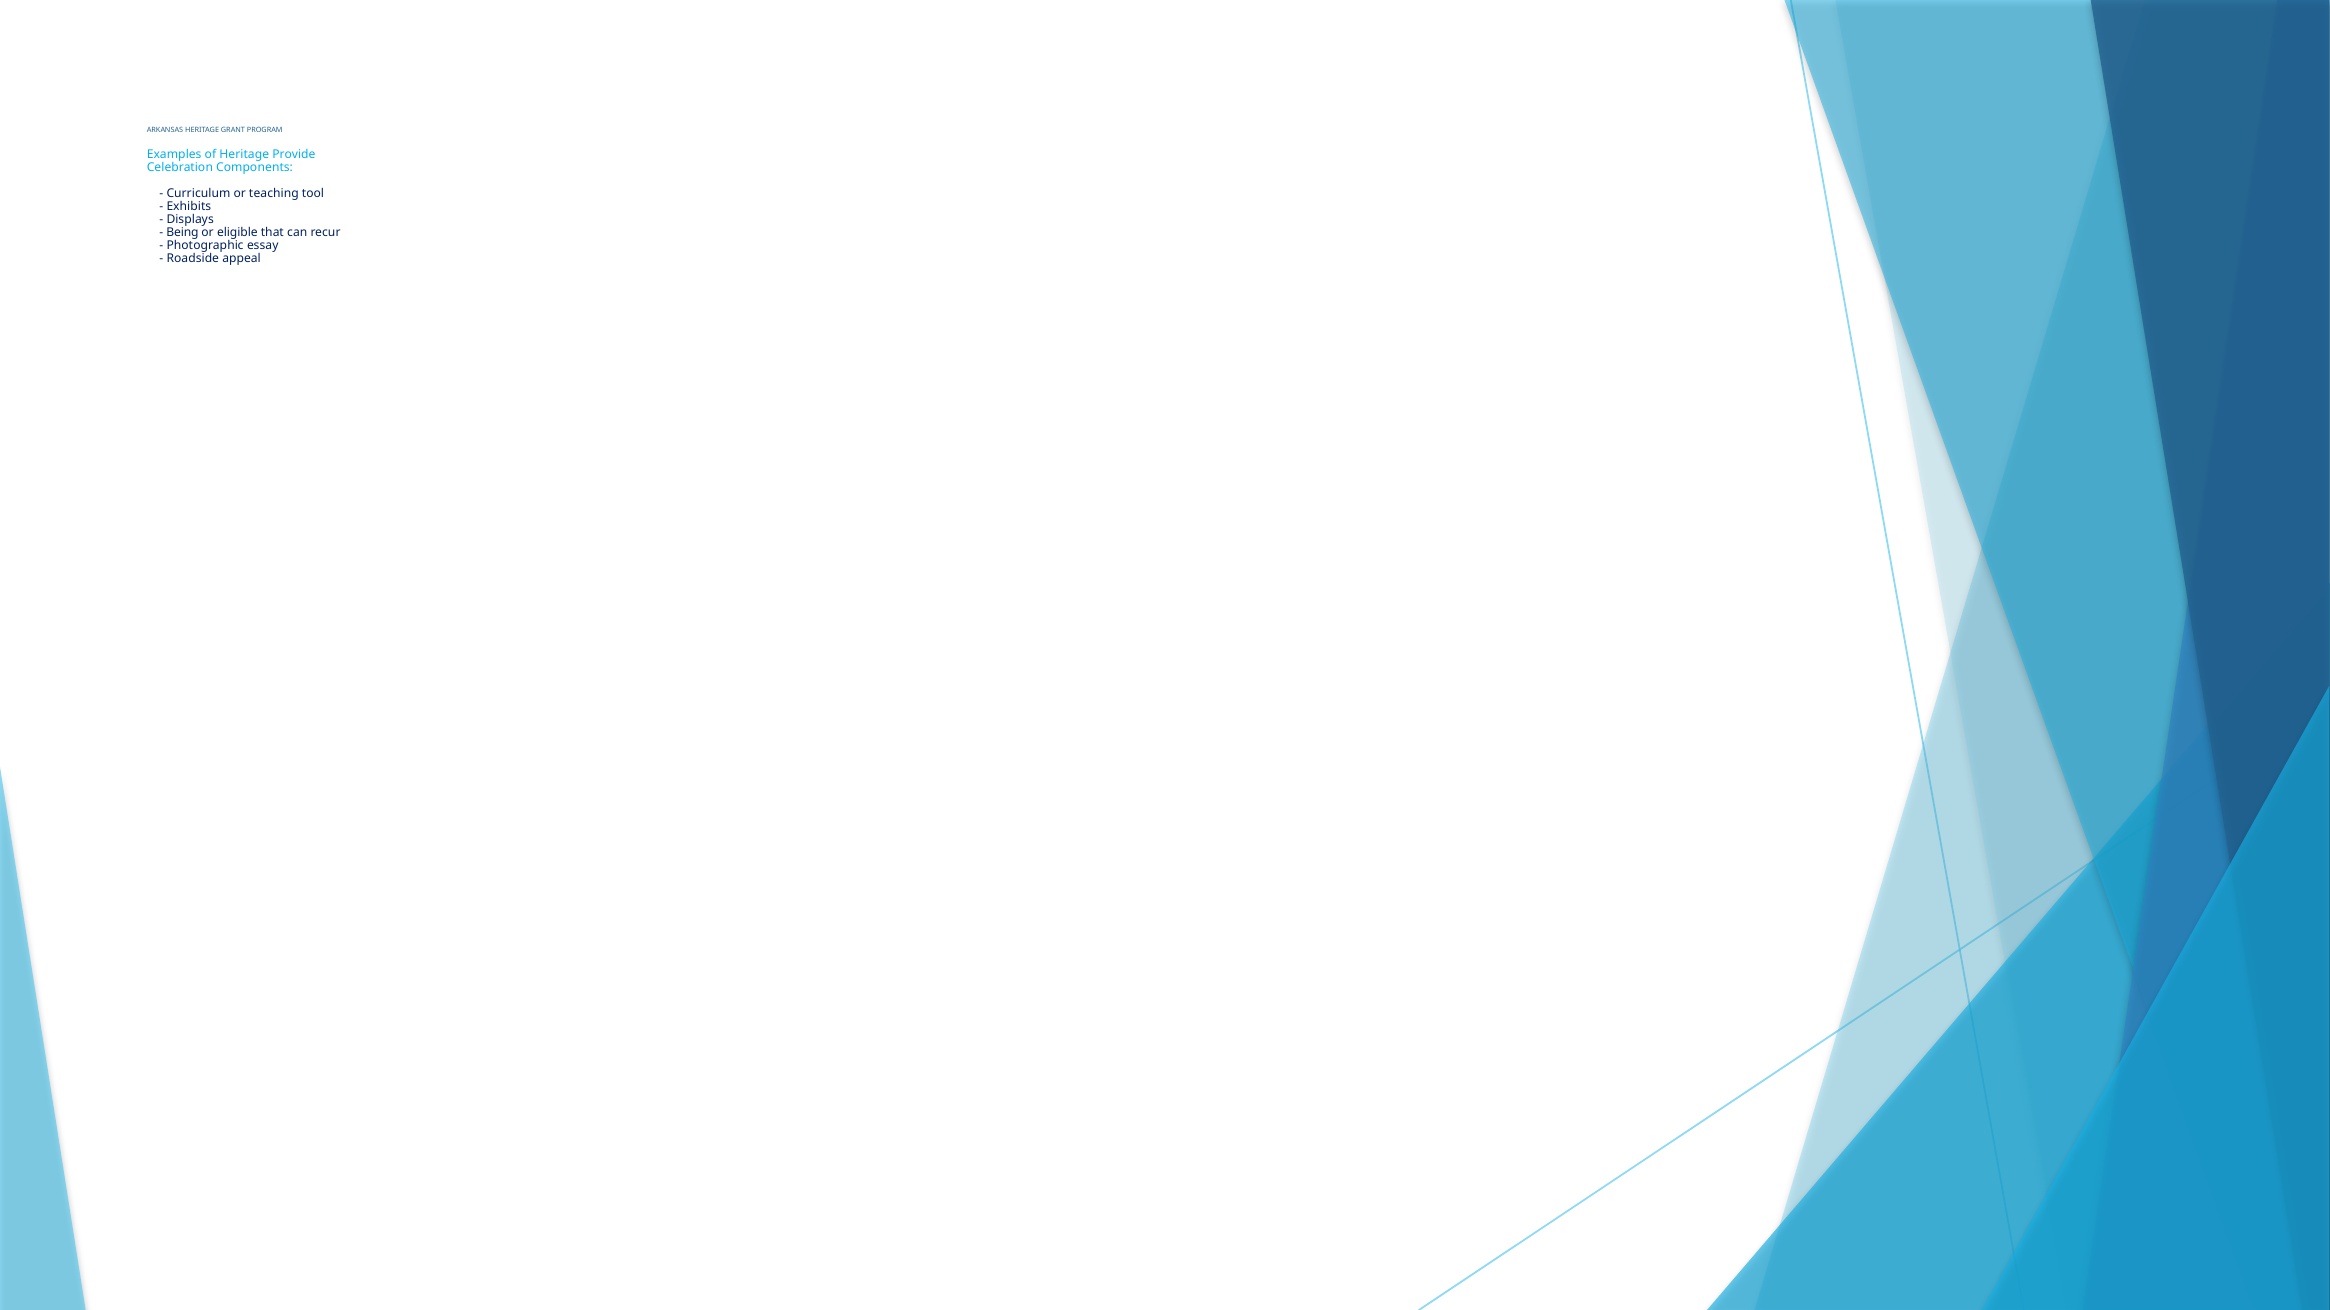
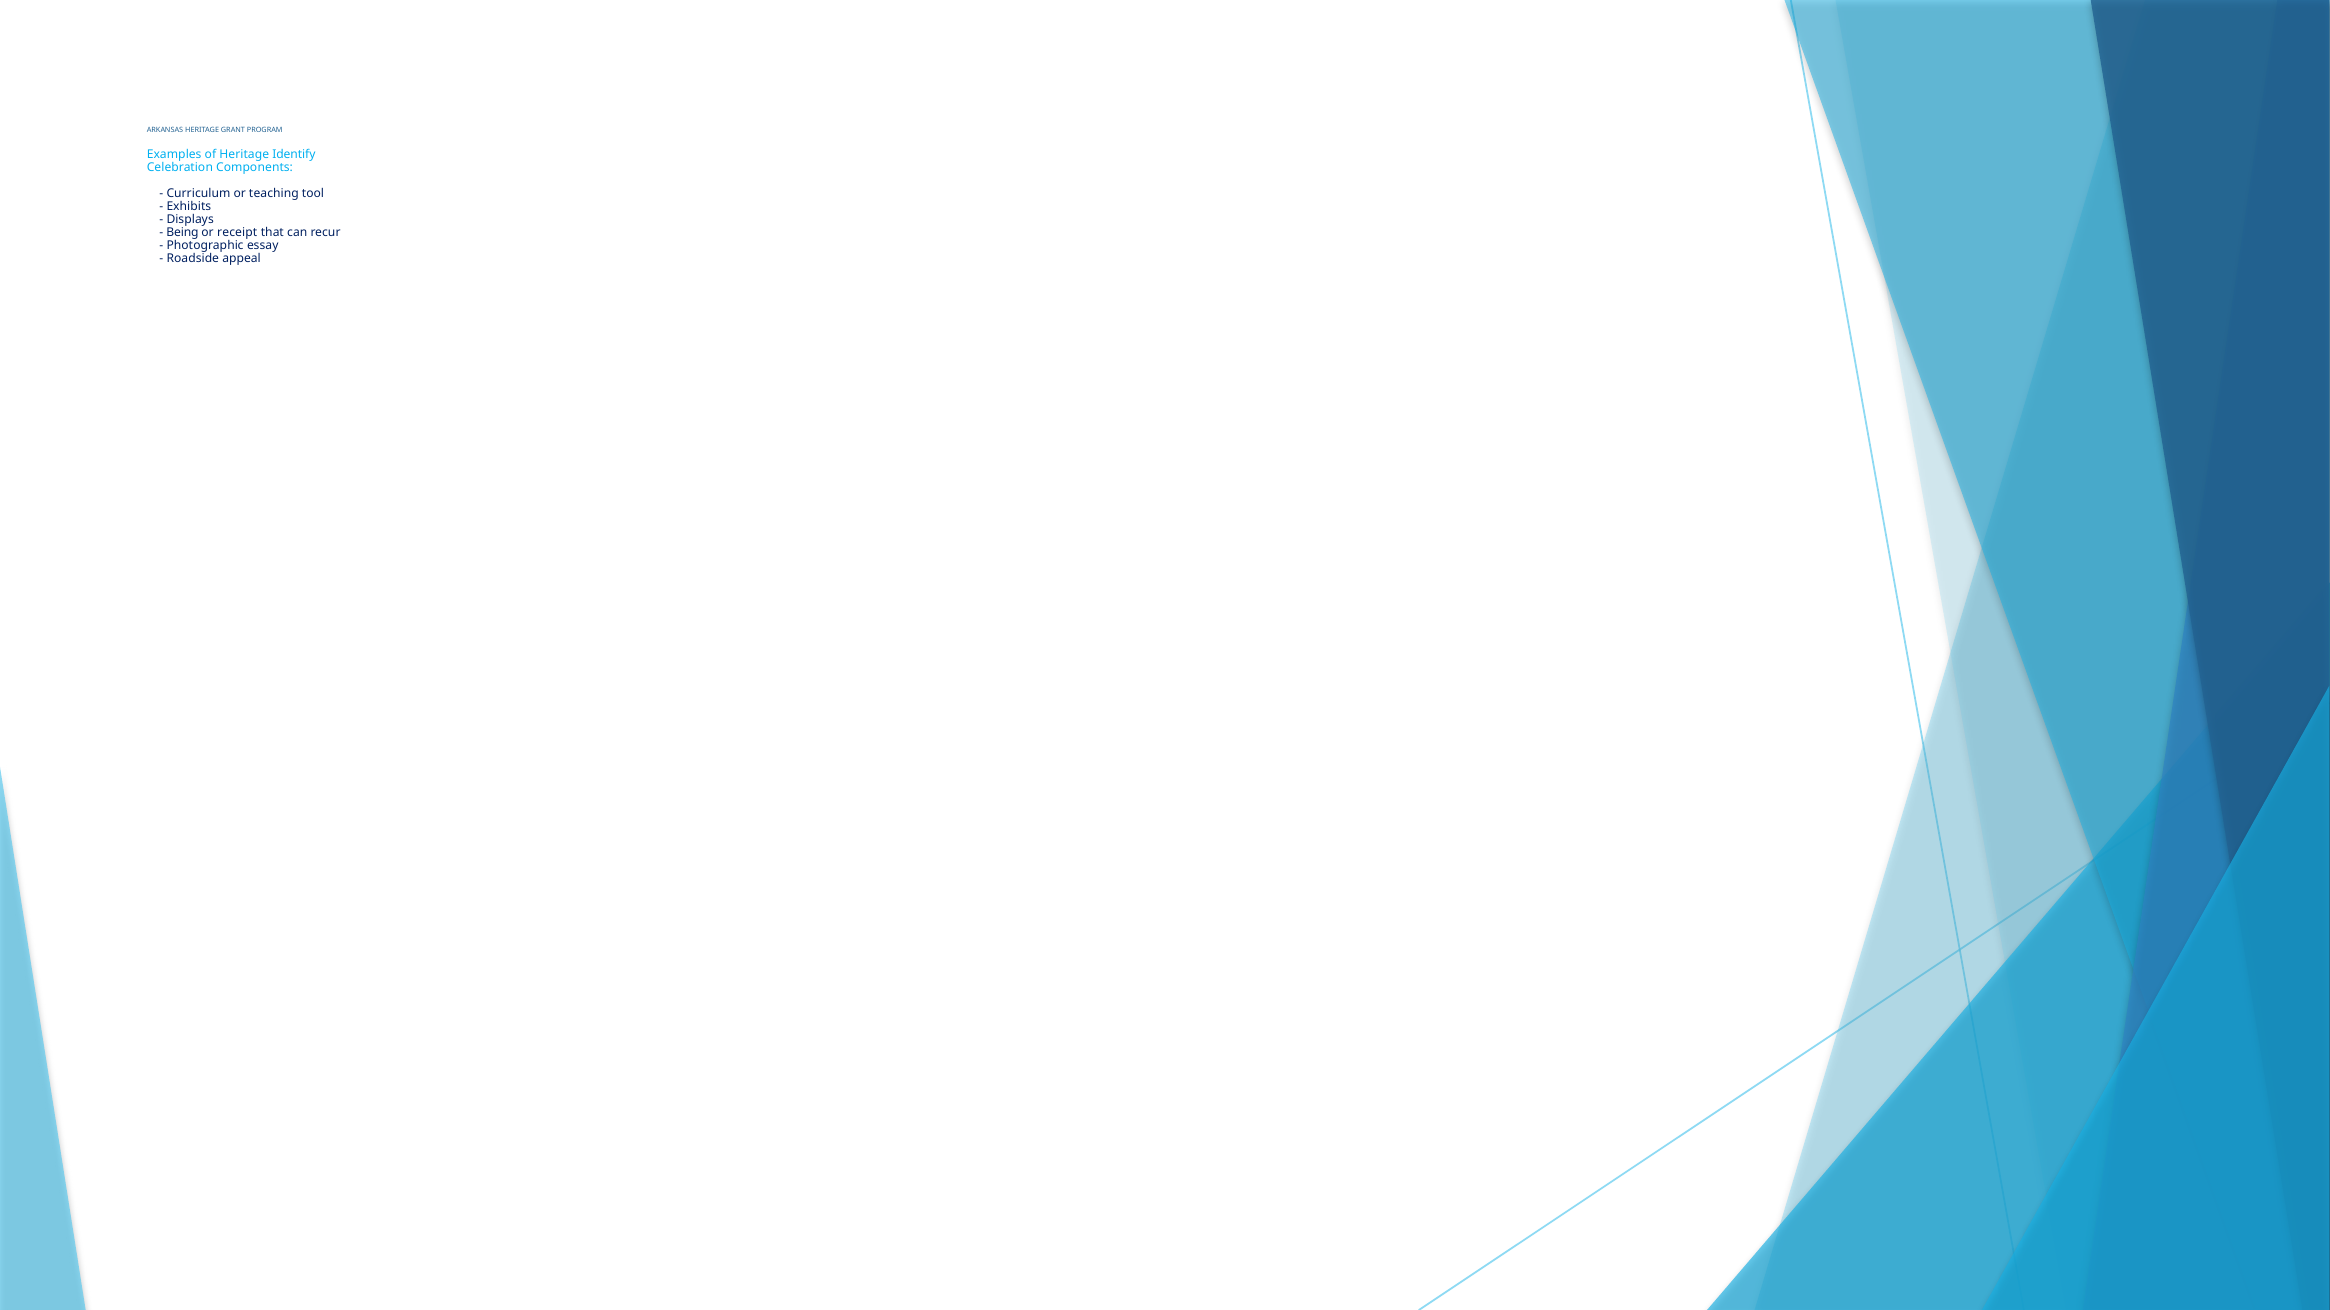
Provide: Provide -> Identify (294, 154)
eligible: eligible -> receipt (237, 233)
